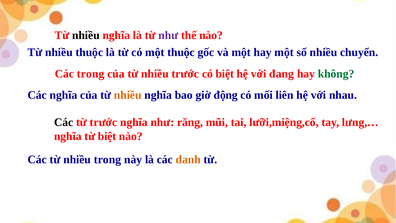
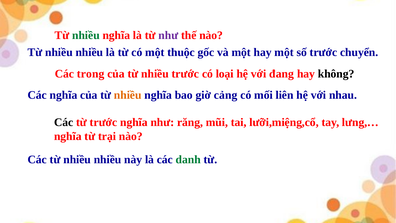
nhiều colour: black -> green (86, 35)
thuộc: thuộc -> nhiều (89, 52)
số nhiều: nhiều -> trước (323, 52)
có biệt: biệt -> loại (225, 74)
không colour: green -> black (336, 74)
động: động -> cảng (226, 95)
từ biệt: biệt -> trại (107, 136)
Các từ nhiều trong: trong -> nhiều (108, 159)
danh colour: orange -> green (188, 159)
